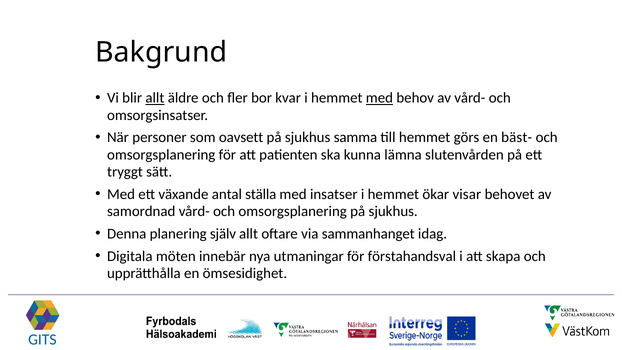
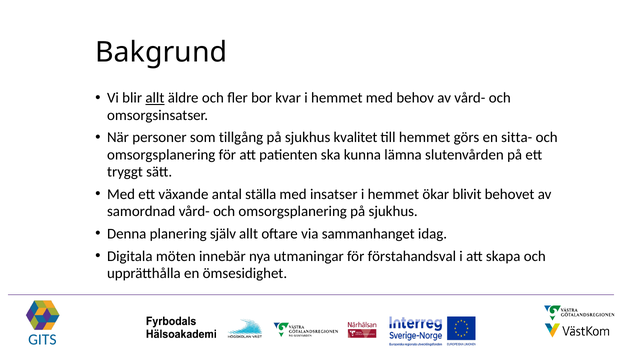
med underline: present -> none (379, 98)
oavsett: oavsett -> tillgång (241, 138)
samma: samma -> kvalitet (355, 138)
bäst-: bäst- -> sitta- (517, 138)
visar: visar -> blivit (467, 194)
